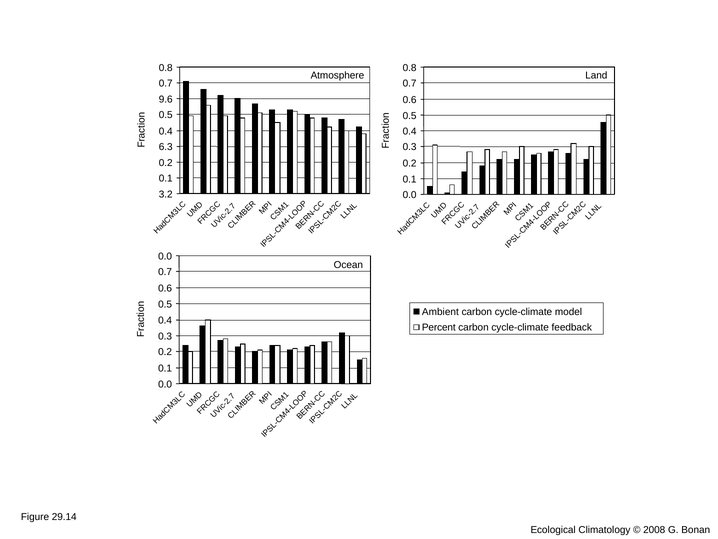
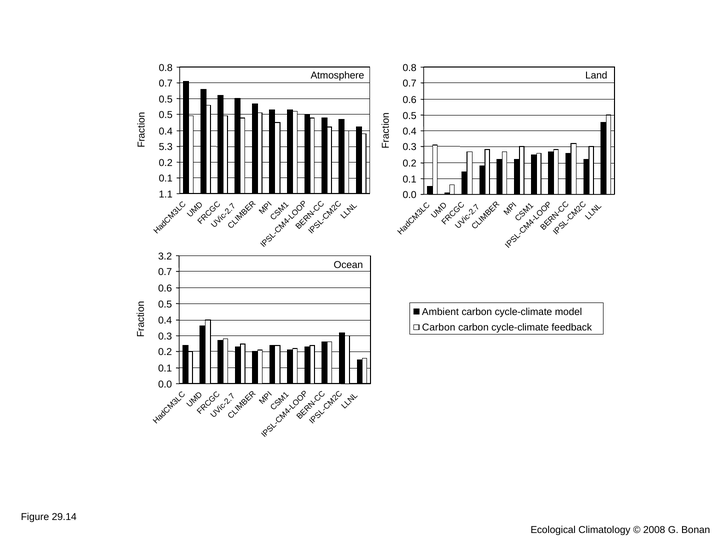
9.6: 9.6 -> 0.5 (166, 99)
6.3: 6.3 -> 5.3 (166, 147)
3.2: 3.2 -> 1.1 (166, 194)
0.0: 0.0 -> 3.2 (165, 256)
Percent: Percent -> Carbon (439, 327)
